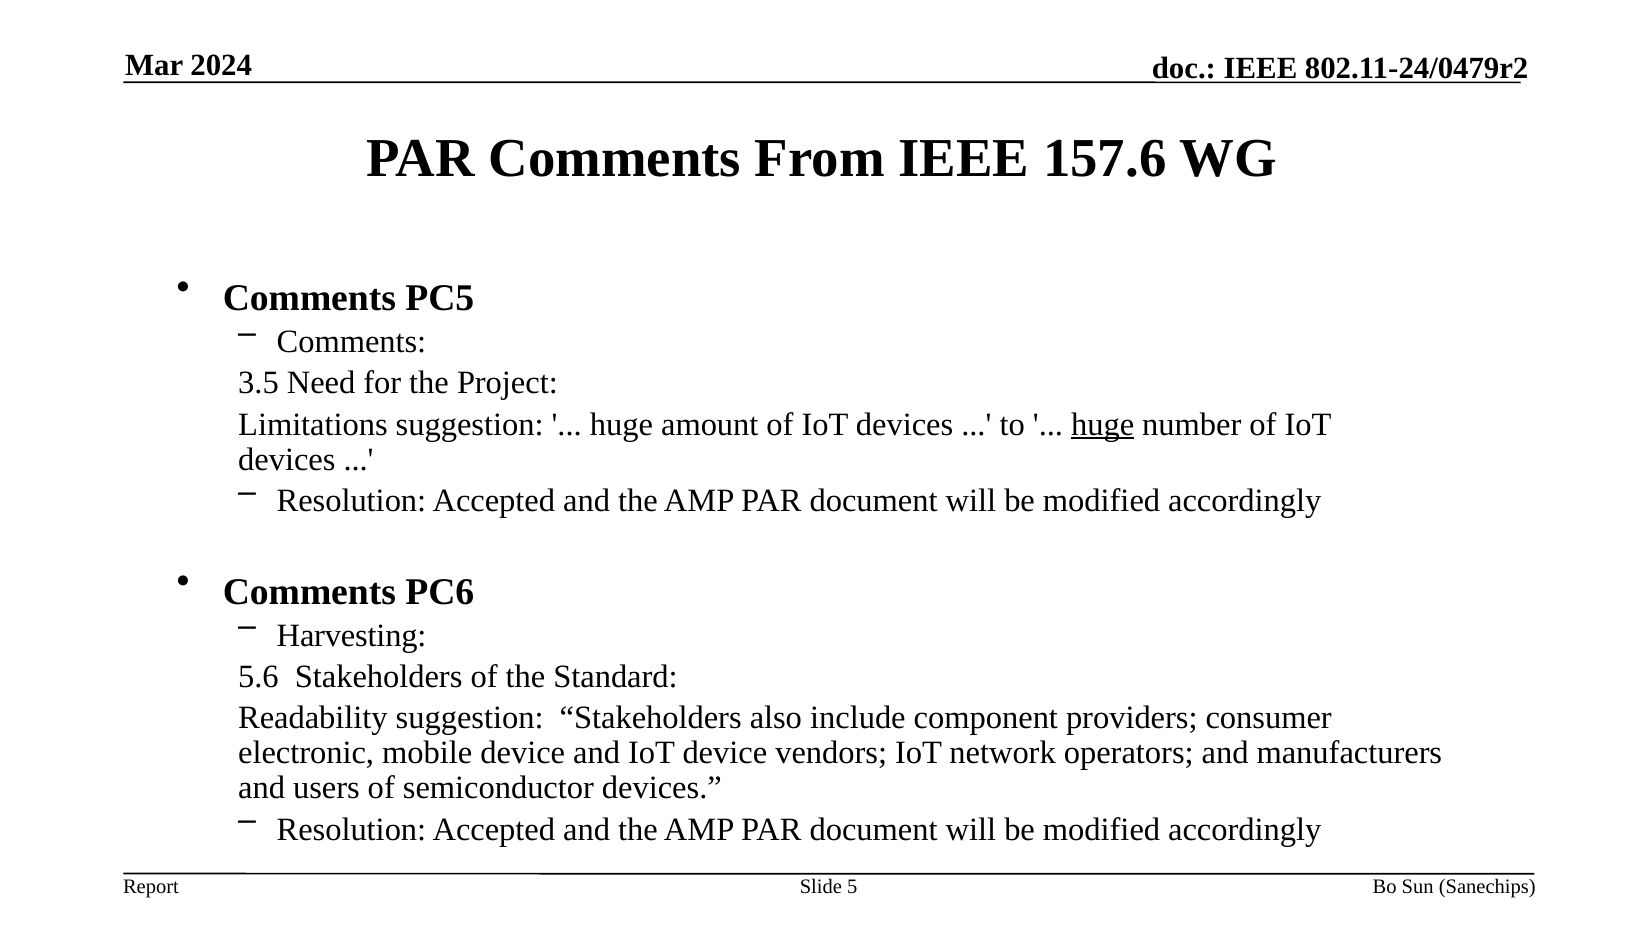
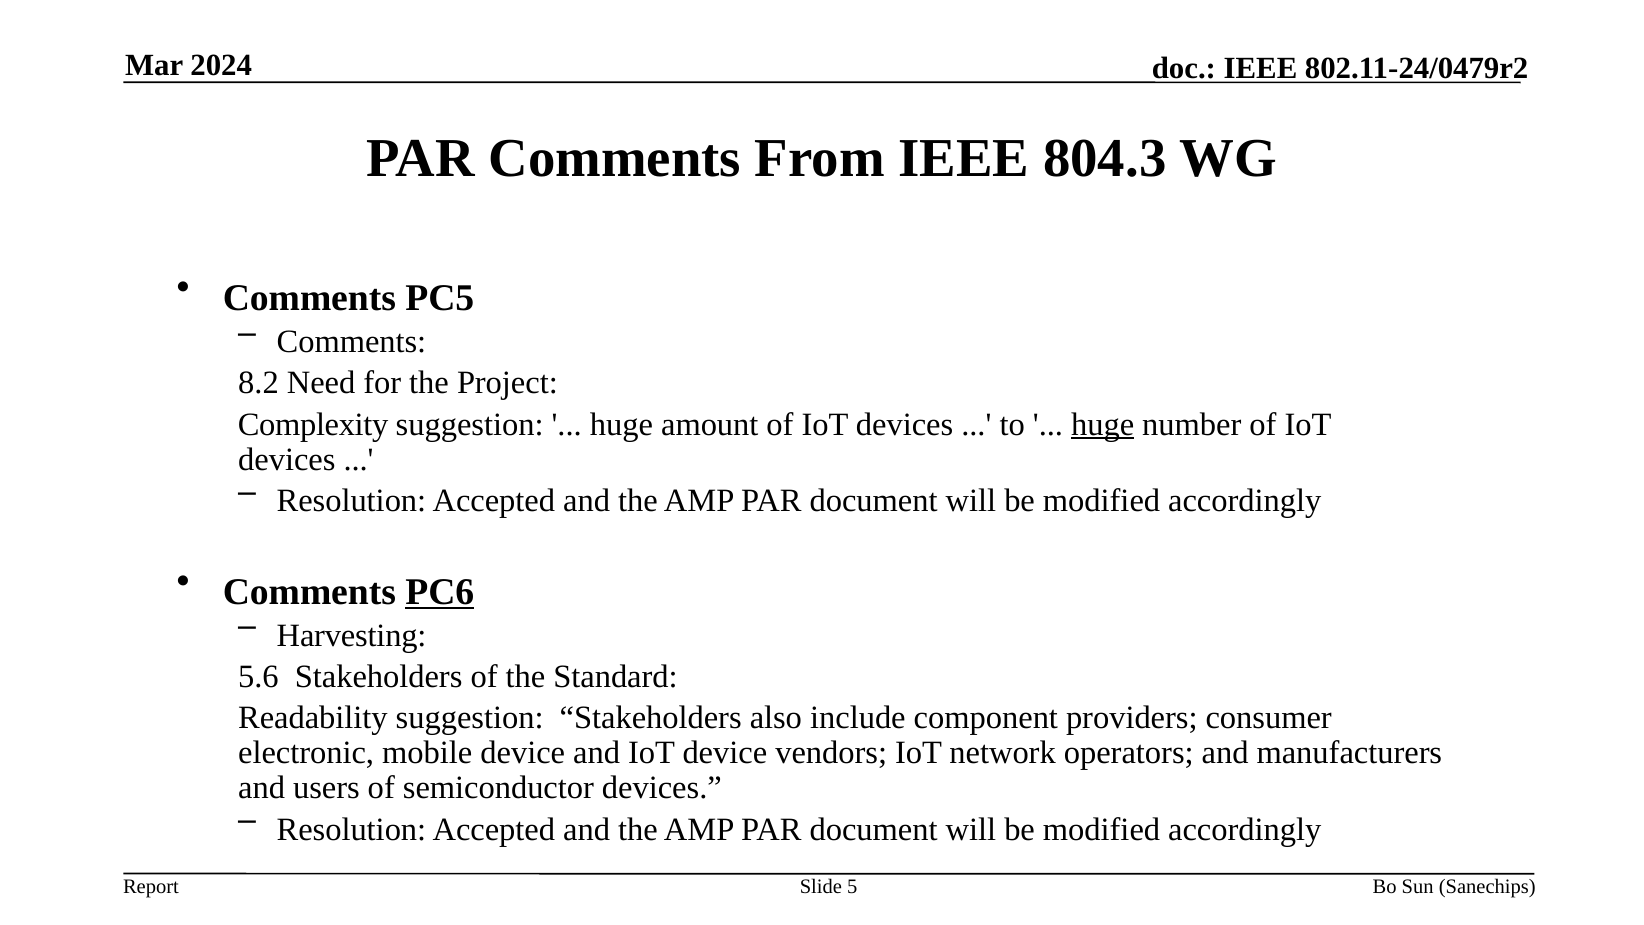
157.6: 157.6 -> 804.3 (1105, 158)
3.5: 3.5 -> 8.2 (258, 383)
Limitations: Limitations -> Complexity (313, 424)
PC6 underline: none -> present (440, 592)
